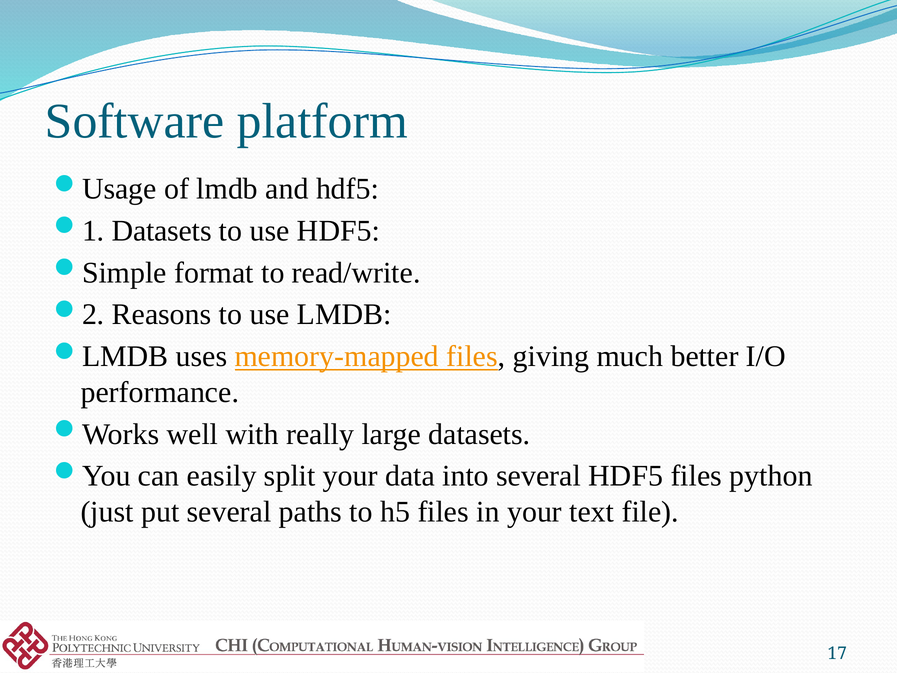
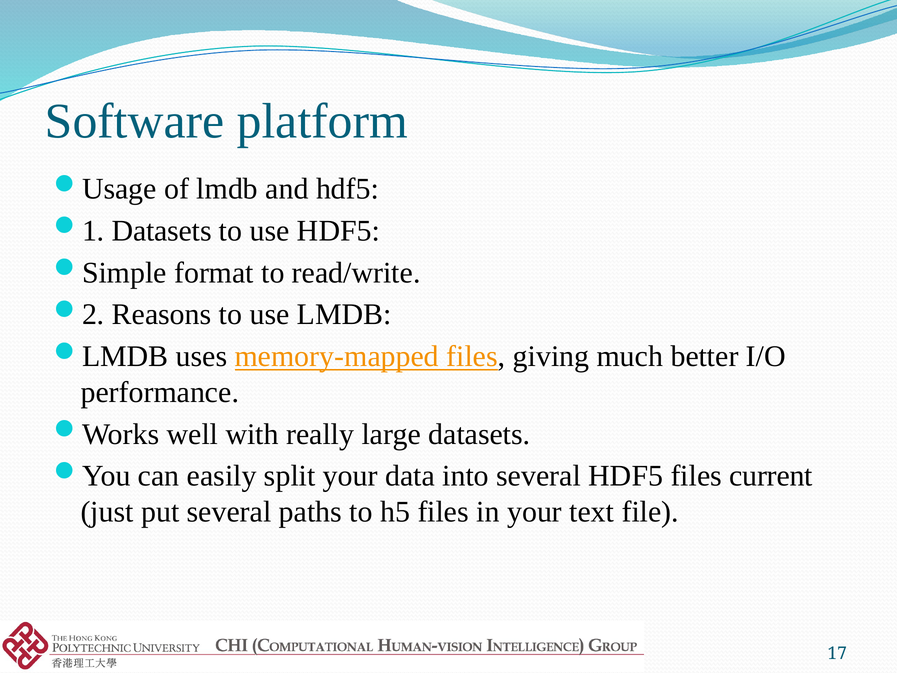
python: python -> current (771, 476)
